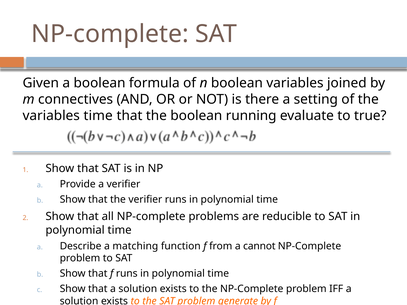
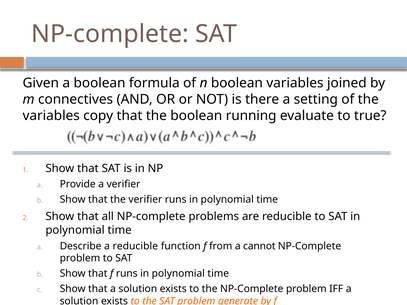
variables time: time -> copy (98, 116)
a matching: matching -> reducible (135, 246)
